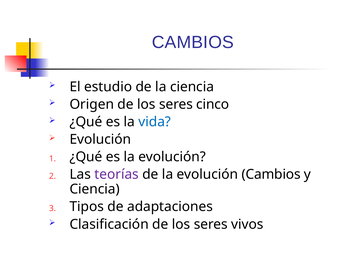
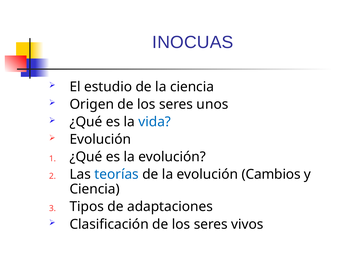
CAMBIOS: CAMBIOS -> INOCUAS (193, 42)
cinco: cinco -> unos (212, 104)
teorías colour: purple -> blue (117, 174)
